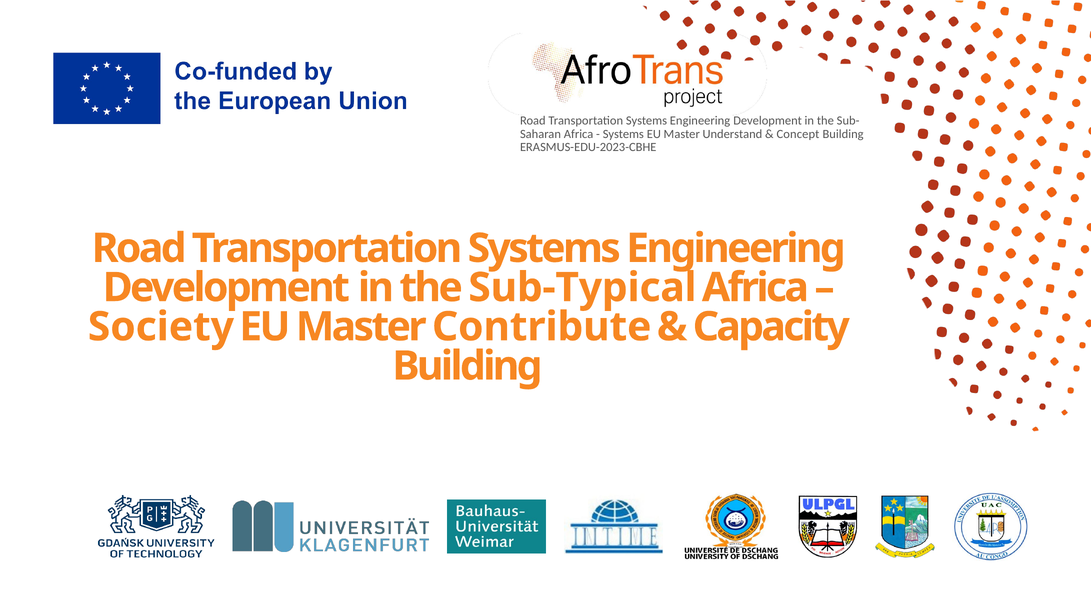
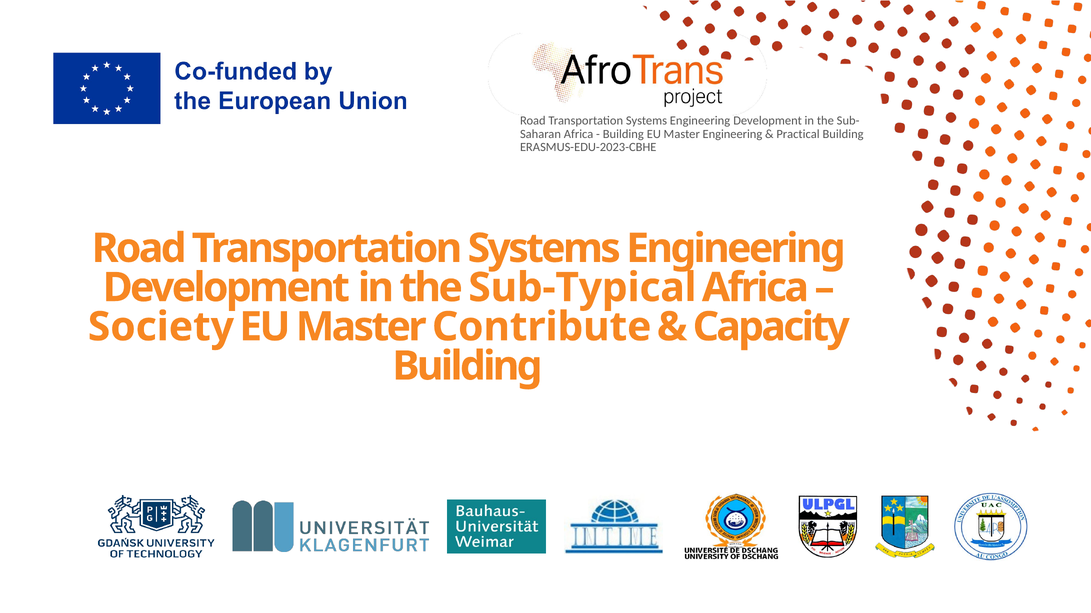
Systems: Systems -> Building (623, 134)
Master Understand: Understand -> Engineering (732, 134)
Concept: Concept -> Practical (798, 134)
